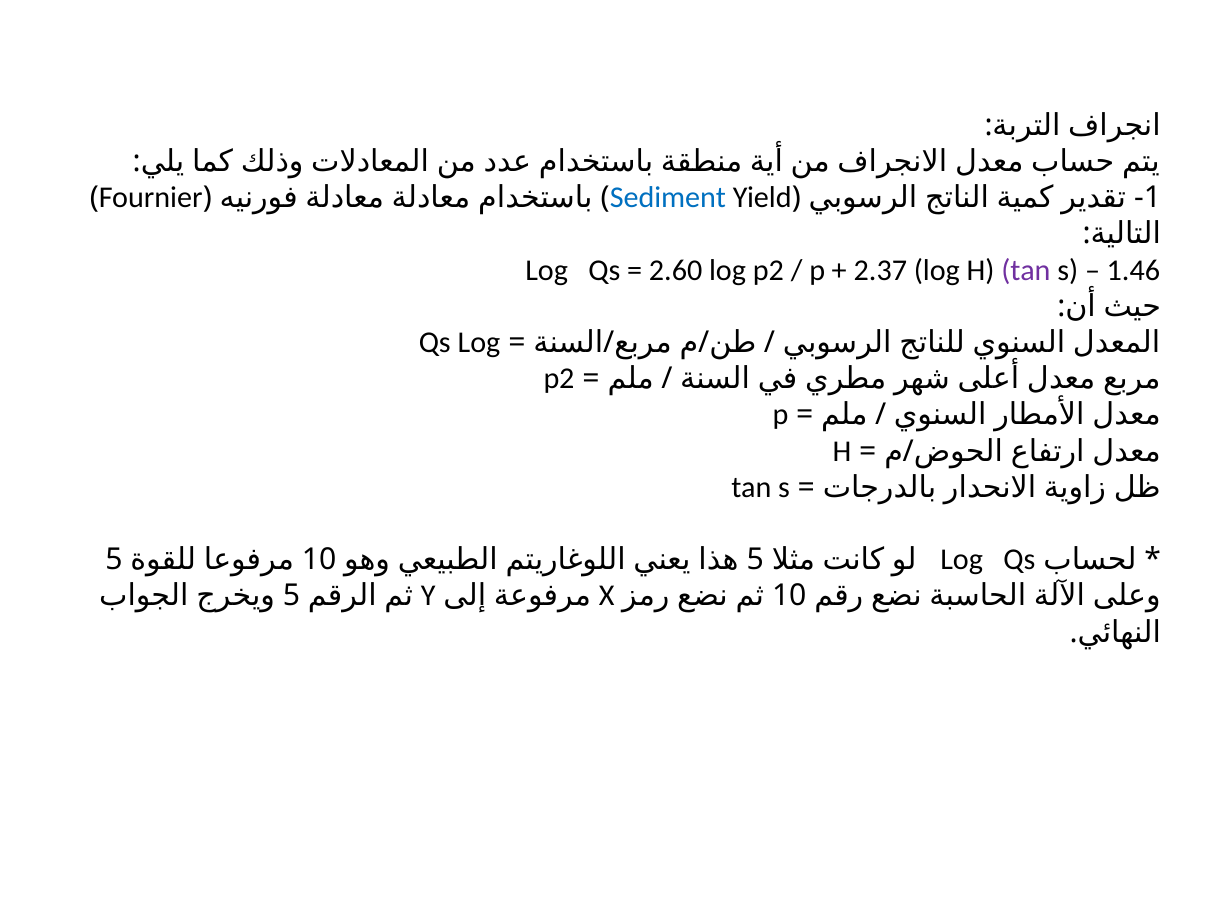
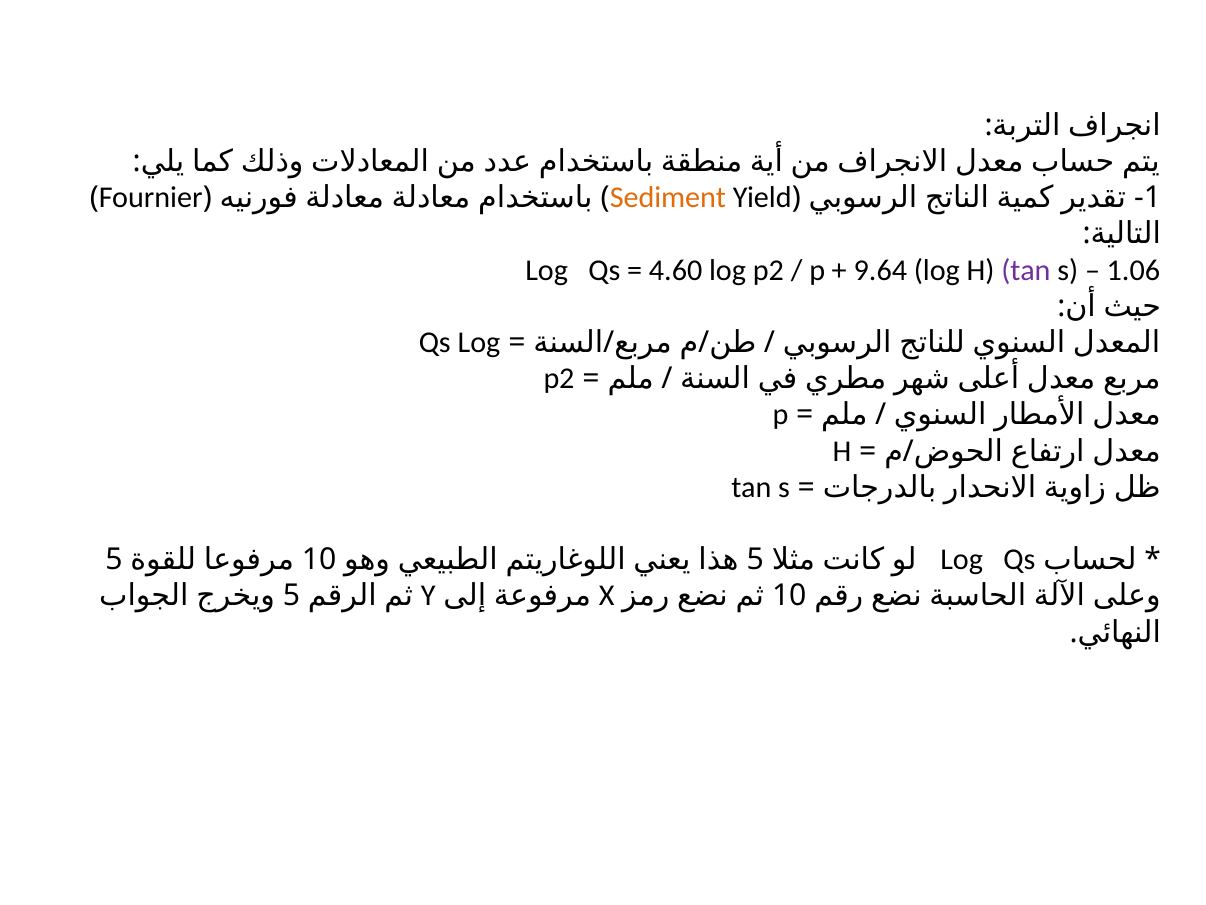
Sediment colour: blue -> orange (668, 198)
2.60: 2.60 -> 4.60 (676, 270)
2.37: 2.37 -> 9.64 (880, 270)
1.46: 1.46 -> 1.06 (1133, 270)
